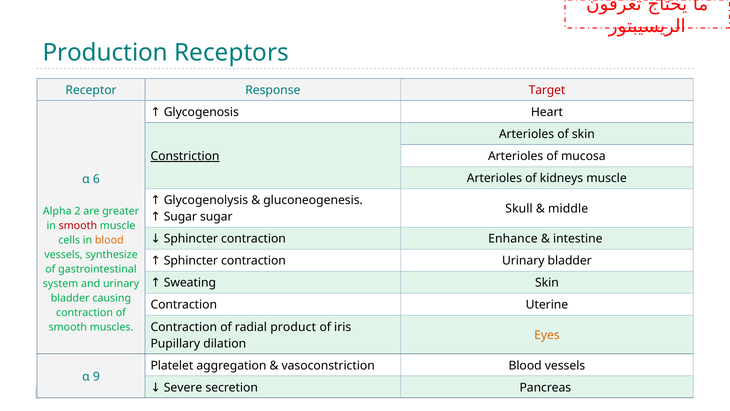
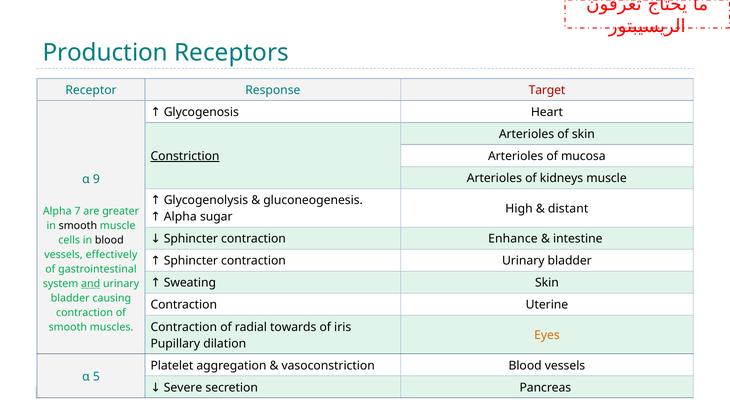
6: 6 -> 9 (96, 179)
Skull: Skull -> High (519, 208)
middle: middle -> distant (568, 208)
2: 2 -> 7 (77, 211)
Sugar: Sugar -> Alpha (180, 217)
smooth colour: red -> black (78, 225)
blood colour: orange -> black (109, 240)
synthesize: synthesize -> effectively (111, 254)
and underline: none -> present (91, 283)
product: product -> towards (293, 327)
9: 9 -> 5 (96, 376)
